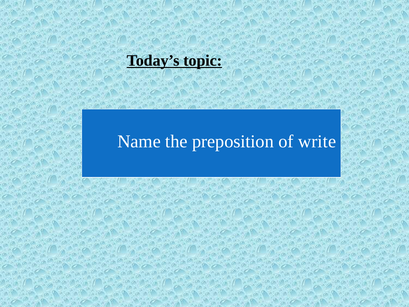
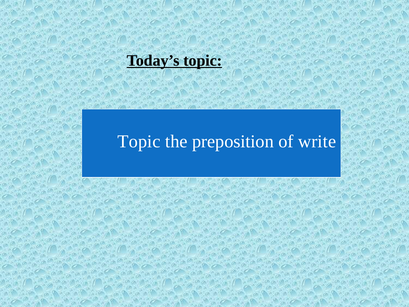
Name: Name -> Topic (139, 142)
